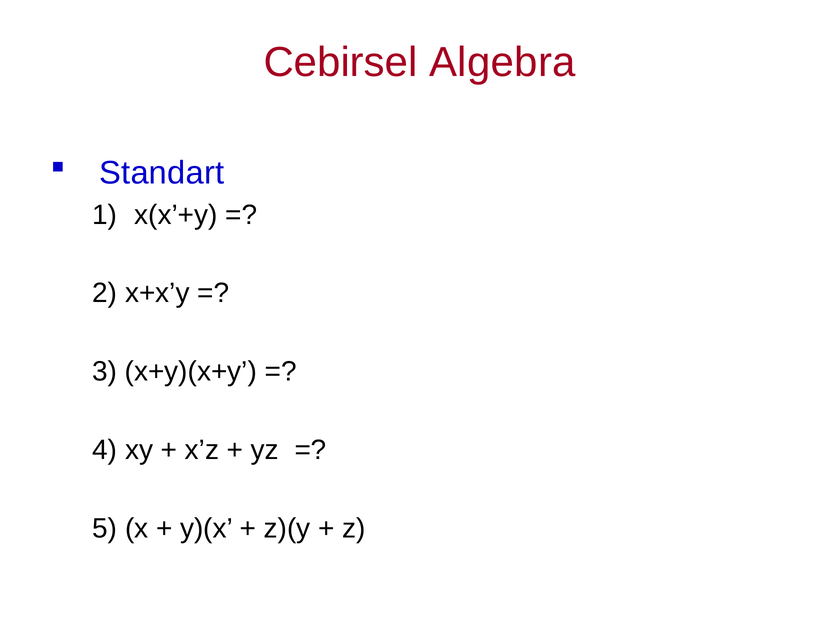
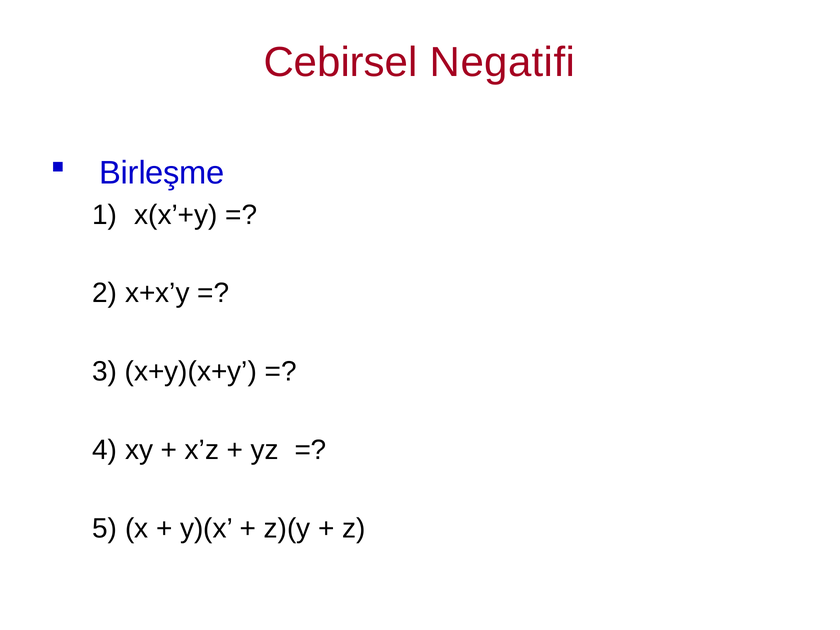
Algebra: Algebra -> Negatifi (502, 63)
Standart: Standart -> Birleşme (162, 173)
